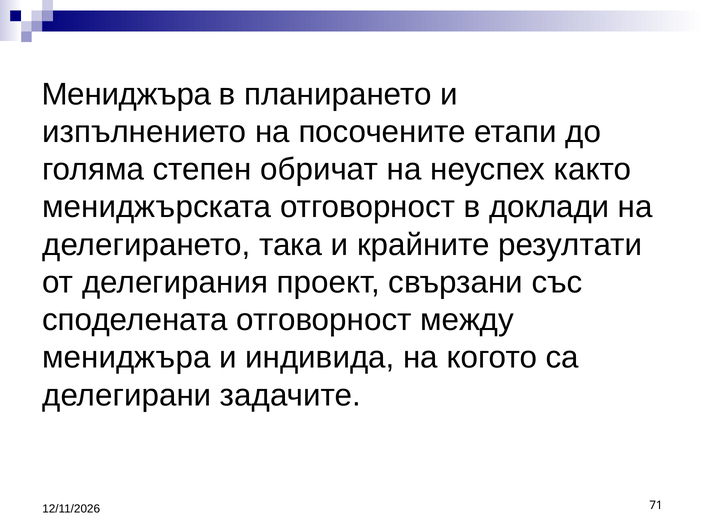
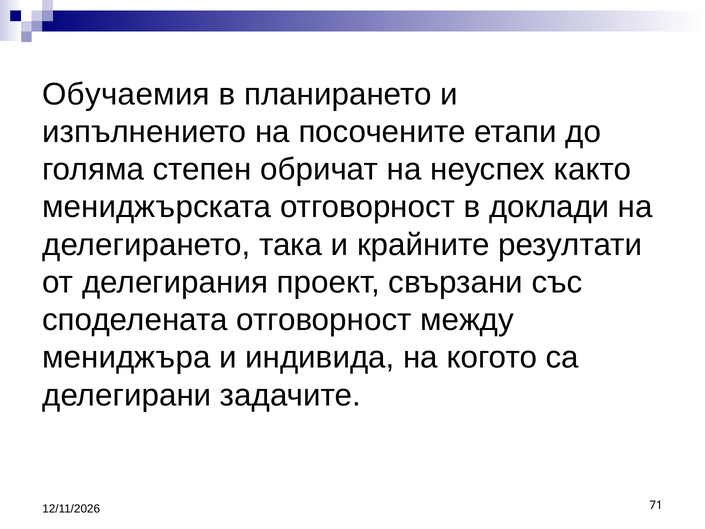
Мениджъра: Мениджъра -> Обучаемия (126, 94)
